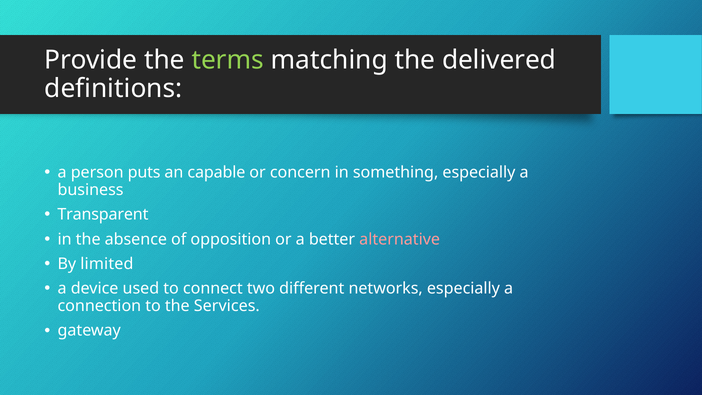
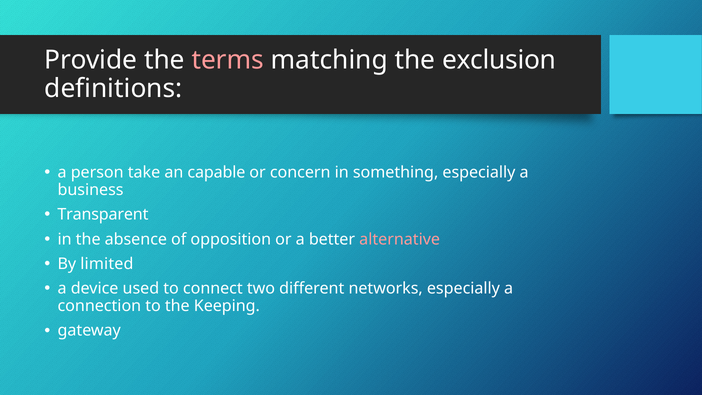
terms colour: light green -> pink (228, 60)
delivered: delivered -> exclusion (499, 60)
puts: puts -> take (144, 172)
Services: Services -> Keeping (227, 306)
